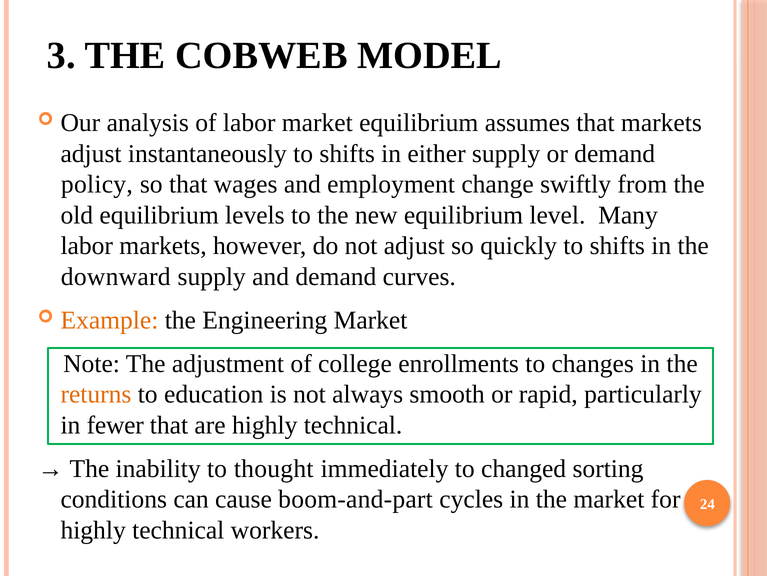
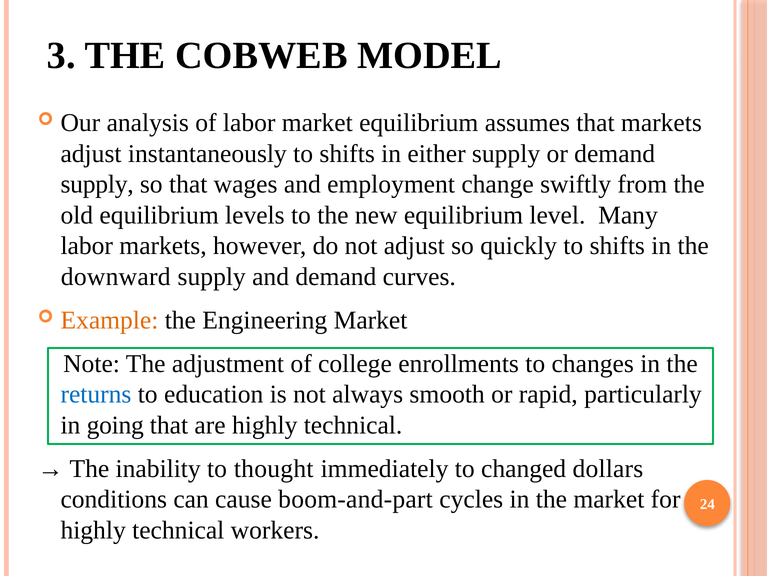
policy: policy -> supply (97, 184)
returns colour: orange -> blue (96, 394)
fewer: fewer -> going (115, 425)
sorting: sorting -> dollars (608, 468)
